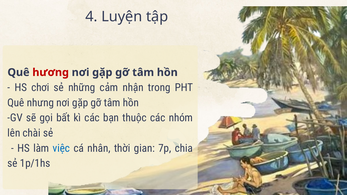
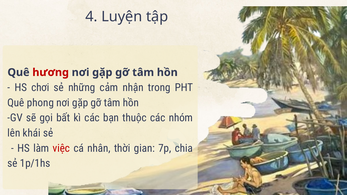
nhưng: nhưng -> phong (40, 103)
chài: chài -> khái (32, 133)
việc colour: blue -> red (61, 148)
